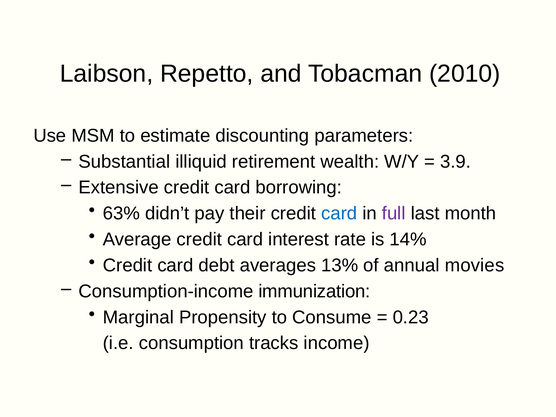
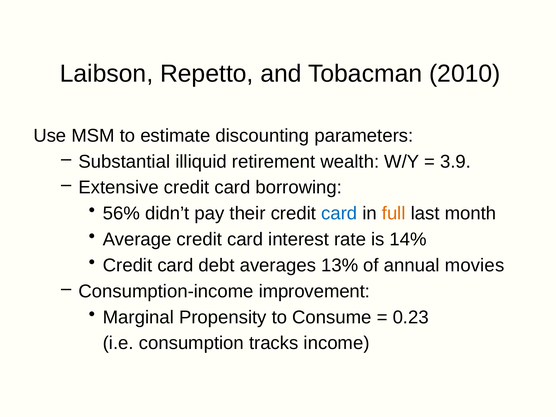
63%: 63% -> 56% (121, 213)
full colour: purple -> orange (394, 213)
immunization: immunization -> improvement (314, 291)
